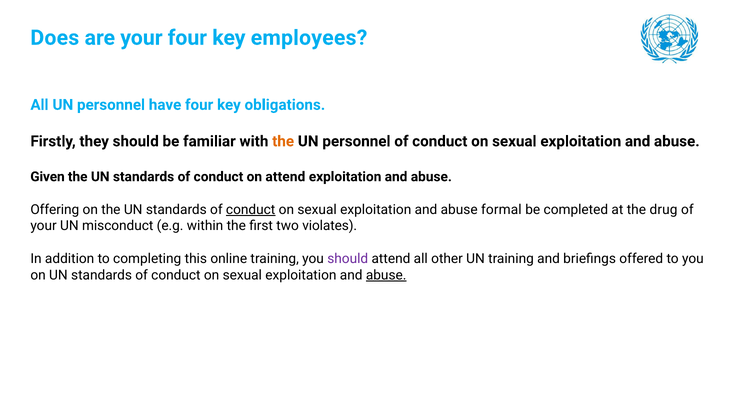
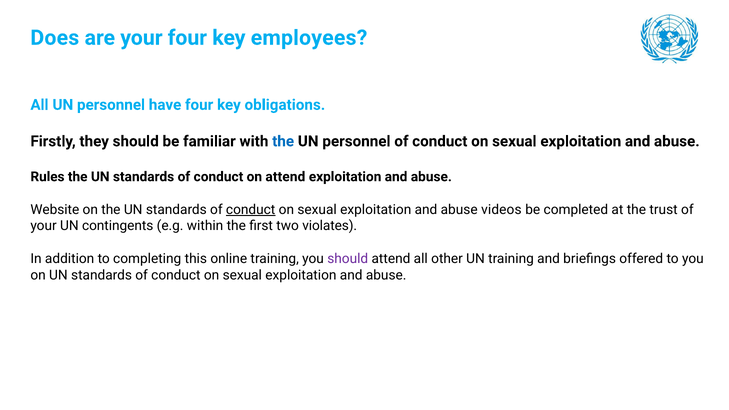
the colour: orange -> blue (283, 141)
Given: Given -> Rules (47, 177)
Offering: Offering -> Website (55, 210)
formal: formal -> videos (501, 210)
drug: drug -> trust (664, 210)
misconduct: misconduct -> contingents (118, 226)
abuse underline: present -> none (386, 275)
